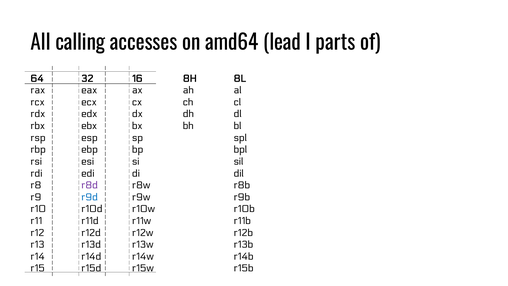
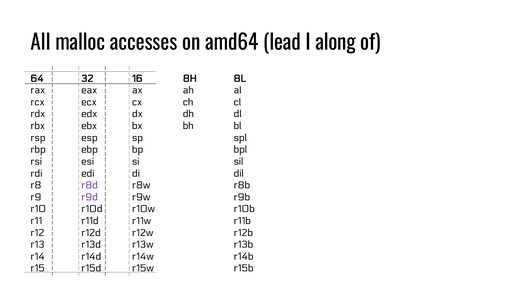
calling: calling -> malloc (80, 43)
parts: parts -> along (336, 43)
r9d colour: blue -> purple (90, 197)
